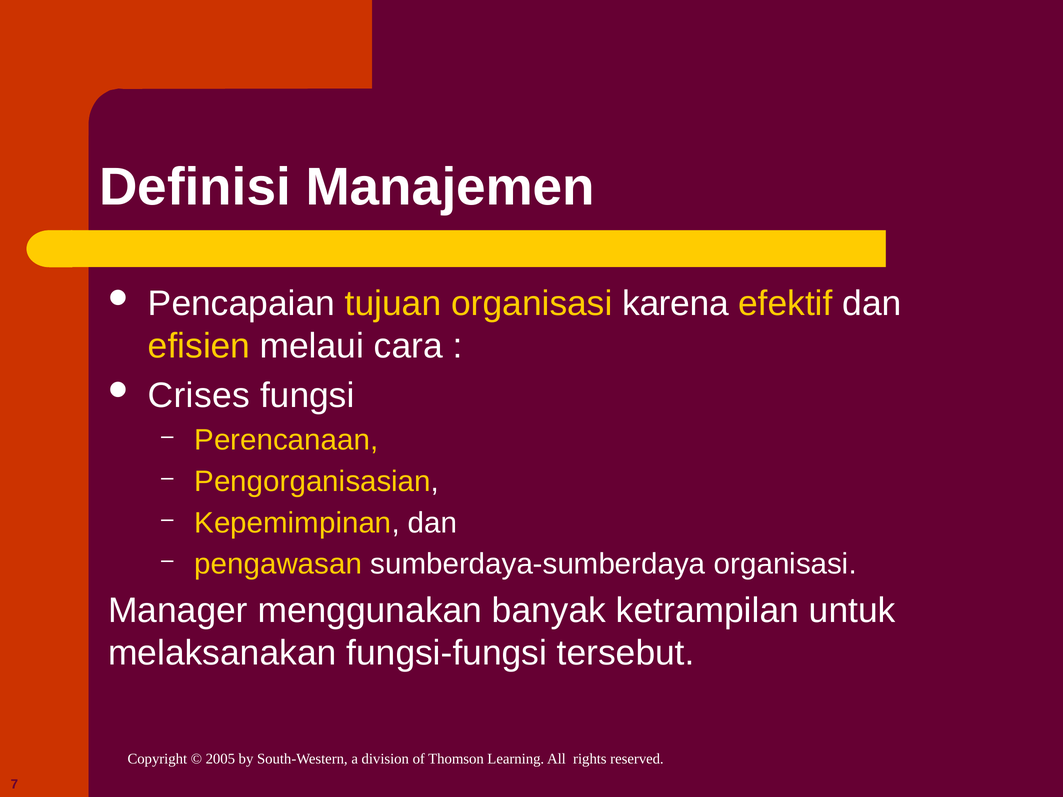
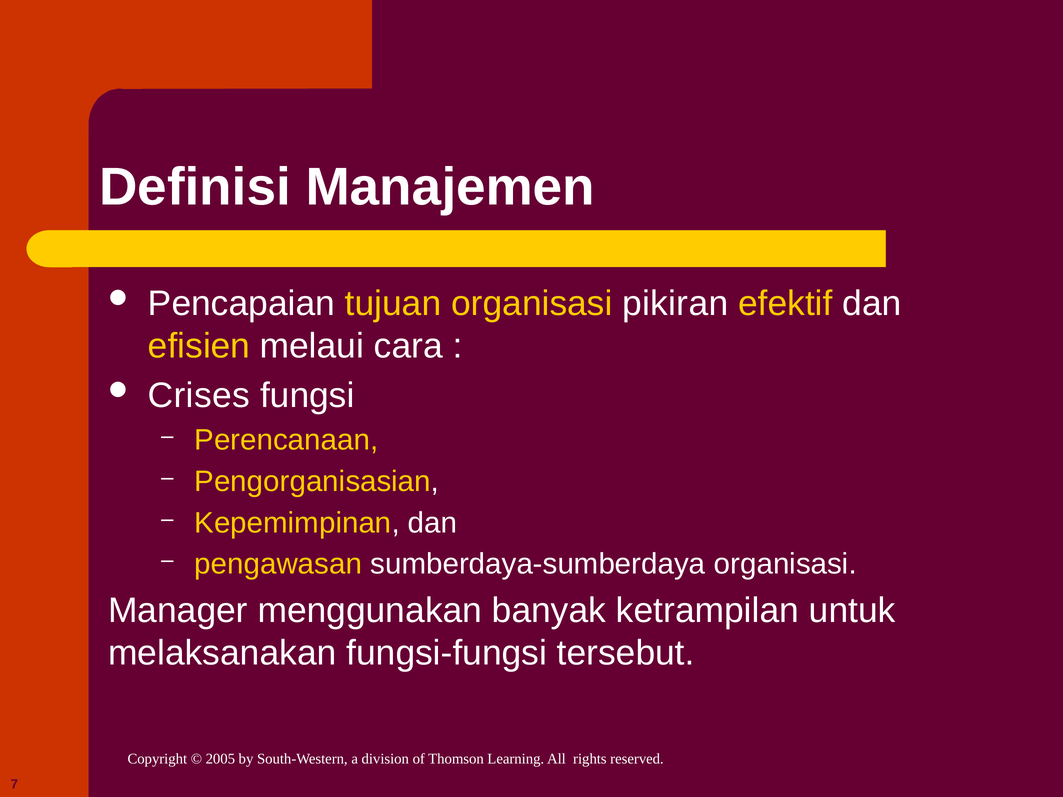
karena: karena -> pikiran (675, 304)
